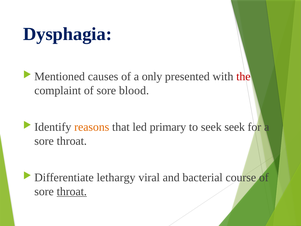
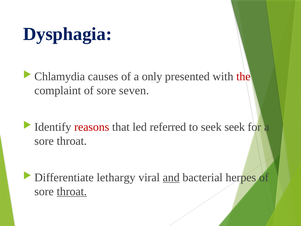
Mentioned: Mentioned -> Chlamydia (60, 76)
blood: blood -> seven (134, 90)
reasons colour: orange -> red (92, 127)
primary: primary -> referred (168, 127)
and underline: none -> present (171, 177)
course: course -> herpes (241, 177)
